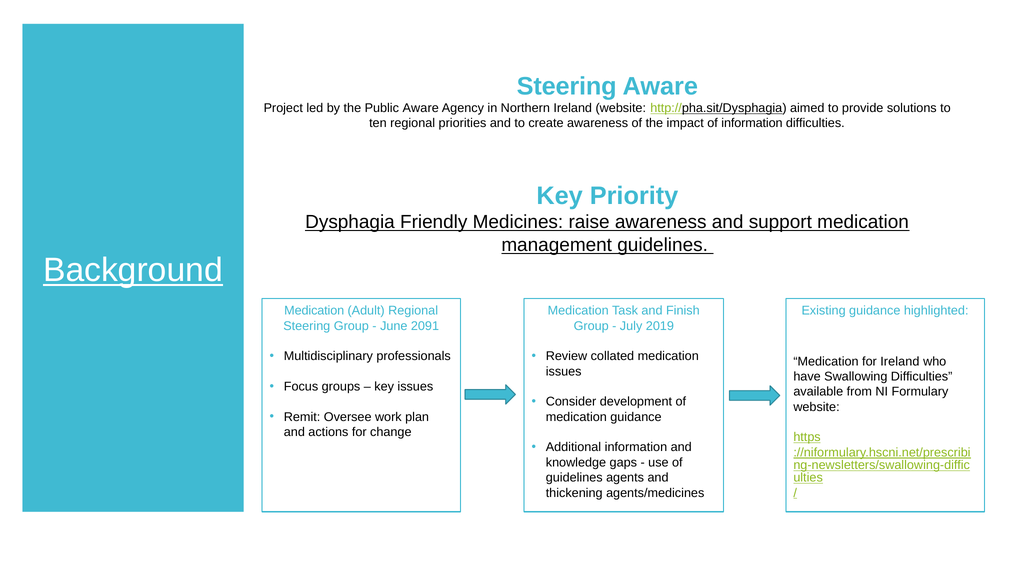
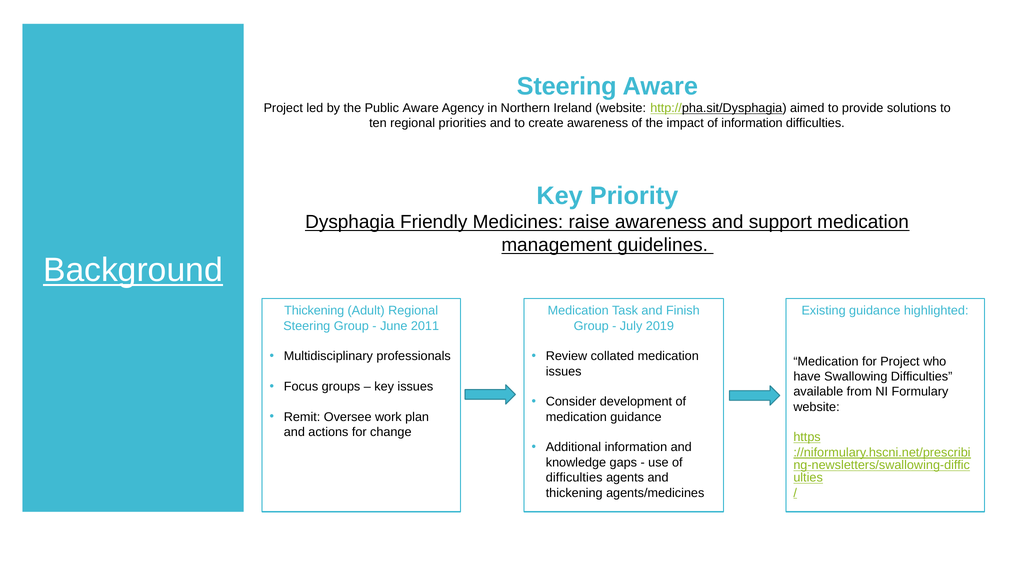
Medication: Medication -> Thickening (314, 311)
2091: 2091 -> 2011 (425, 326)
for Ireland: Ireland -> Project (900, 362)
guidelines: guidelines -> difficulties (574, 478)
